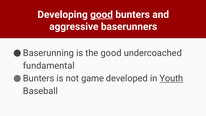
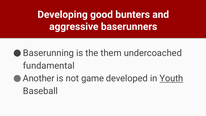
good underline: present -> none (102, 15)
the good: good -> them (111, 53)
Bunters: Bunters -> Another (39, 78)
